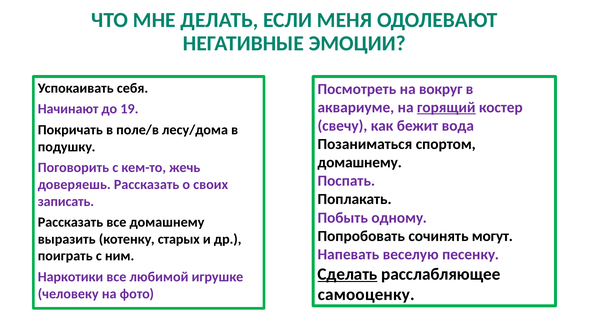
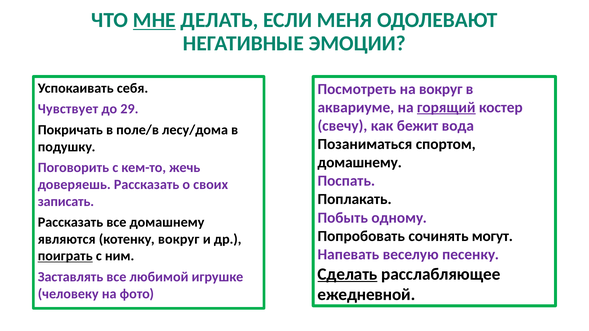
МНЕ underline: none -> present (154, 20)
Начинают: Начинают -> Чувствует (68, 109)
19: 19 -> 29 (129, 109)
выразить: выразить -> являются (67, 239)
котенку старых: старых -> вокруг (179, 239)
поиграть underline: none -> present (65, 256)
Наркотики: Наркотики -> Заставлять (71, 277)
самооценку: самооценку -> ежедневной (366, 295)
